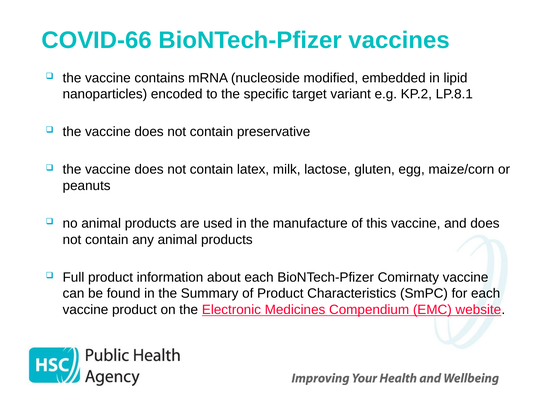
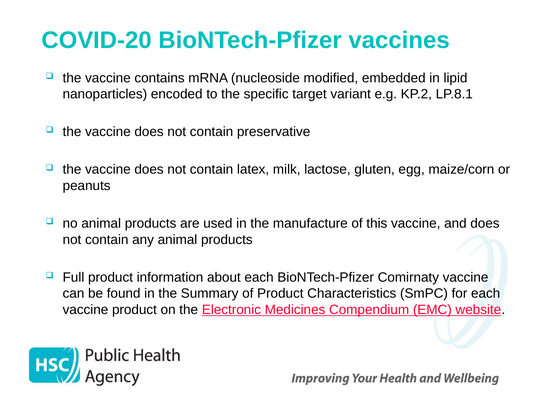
COVID-66: COVID-66 -> COVID-20 (97, 40)
